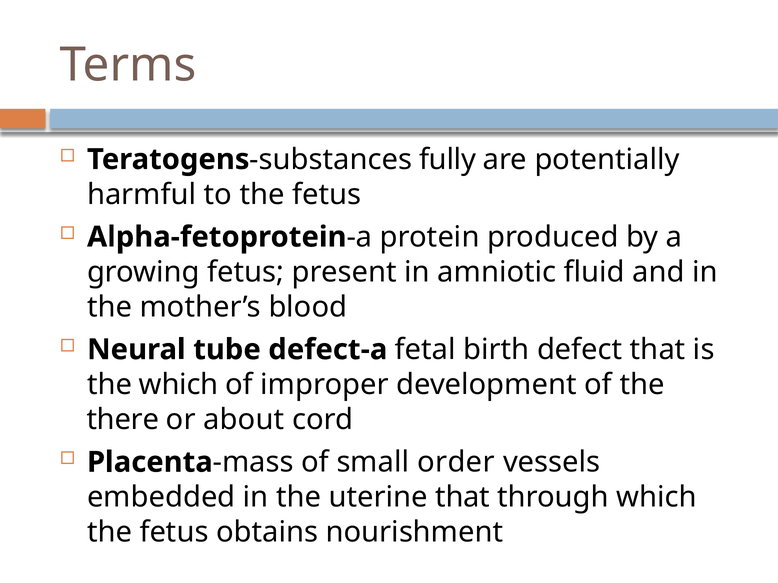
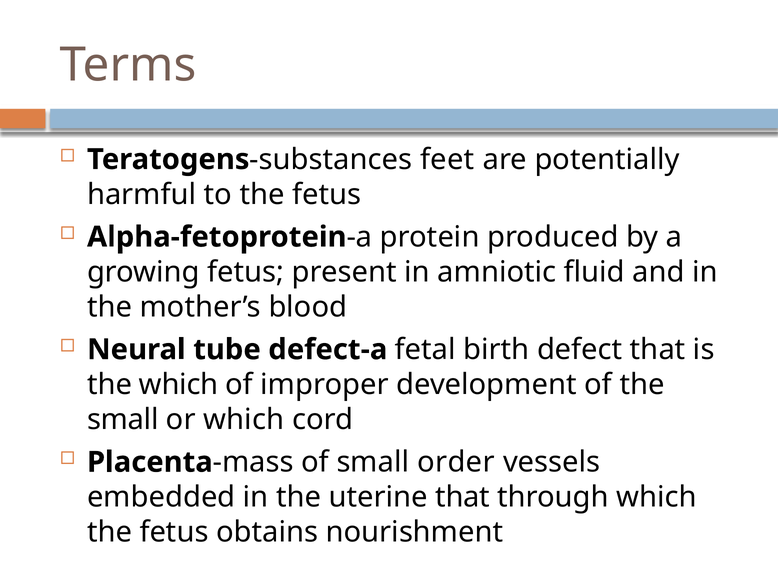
fully: fully -> feet (447, 160)
there: there -> small (123, 420)
or about: about -> which (244, 420)
